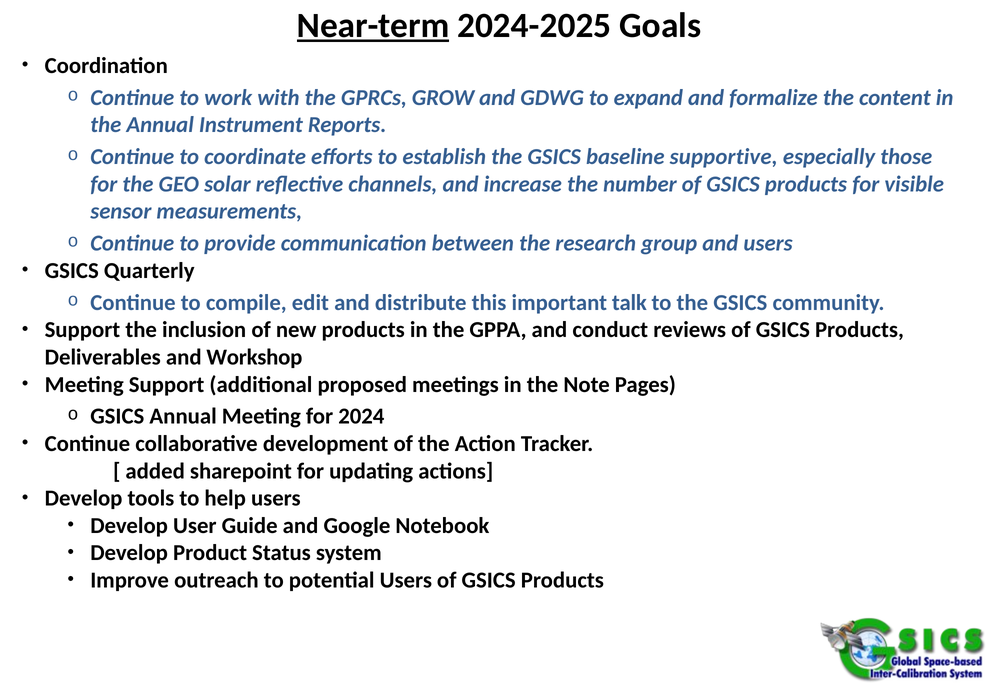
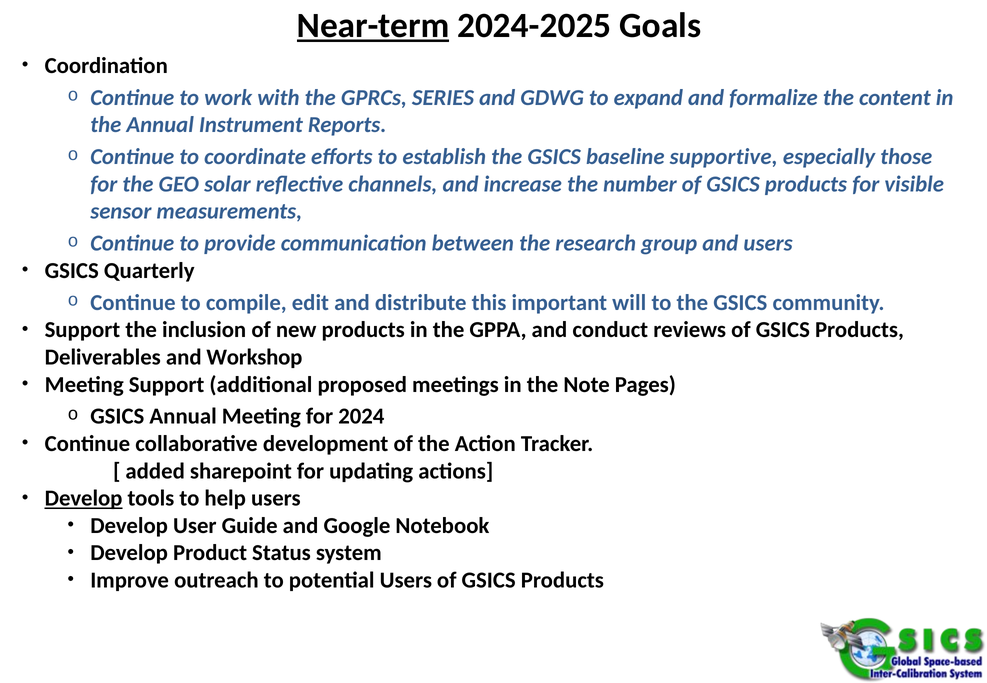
GROW: GROW -> SERIES (443, 98)
talk: talk -> will (629, 303)
Develop underline: none -> present (84, 499)
